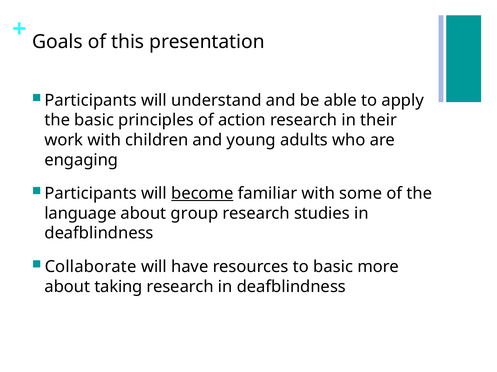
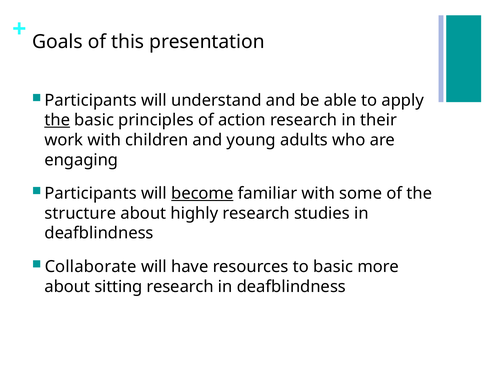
the underline: none -> present (57, 120)
language: language -> structure (80, 214)
group: group -> highly (194, 214)
taking: taking -> sitting (118, 287)
